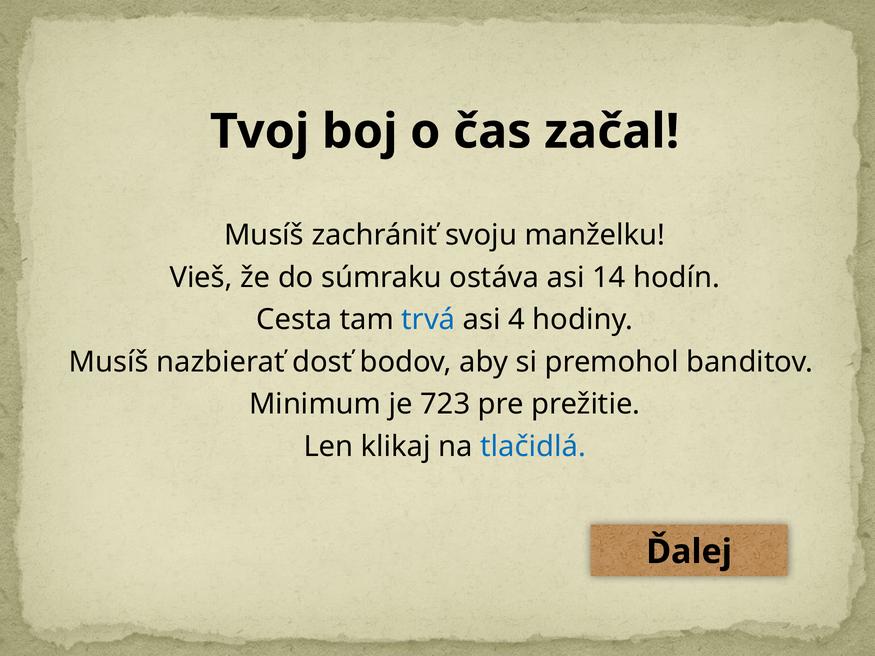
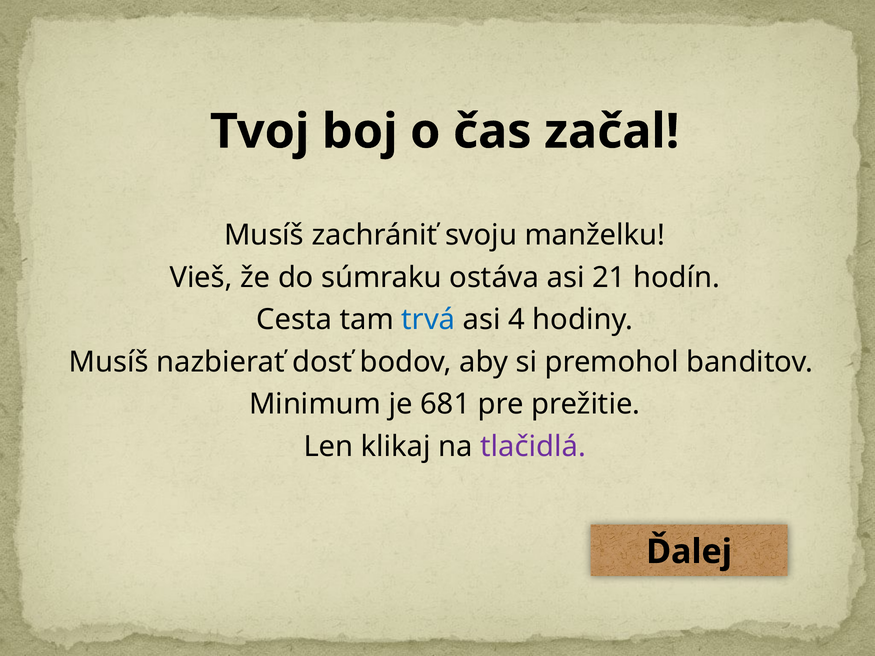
14: 14 -> 21 (609, 278)
723: 723 -> 681 (445, 405)
tlačidlá colour: blue -> purple (533, 447)
